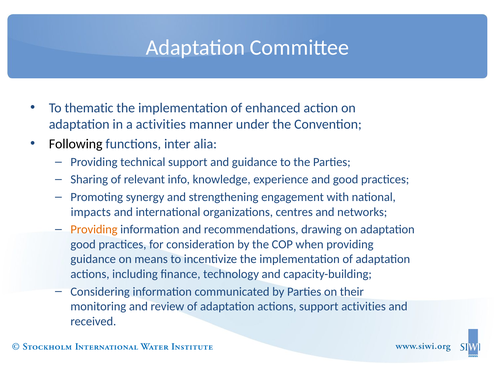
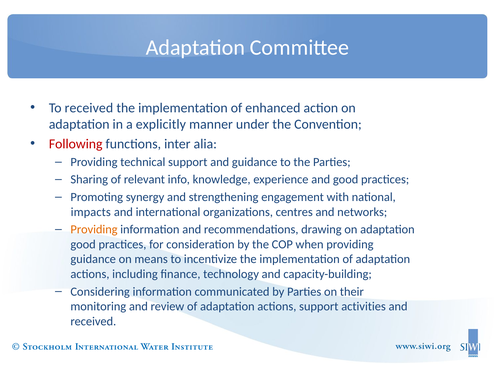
To thematic: thematic -> received (89, 108)
a activities: activities -> explicitly (161, 124)
Following colour: black -> red (76, 144)
